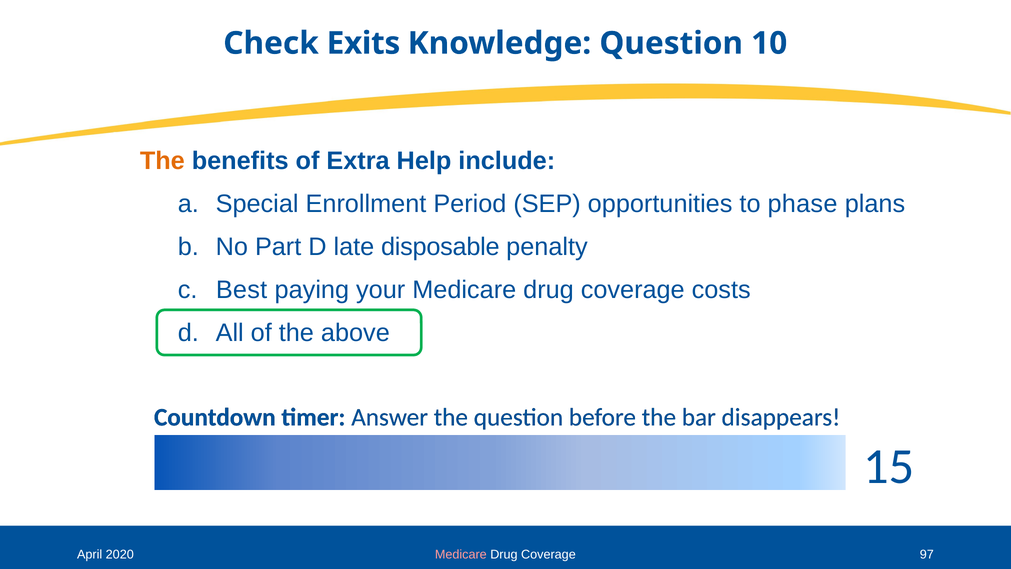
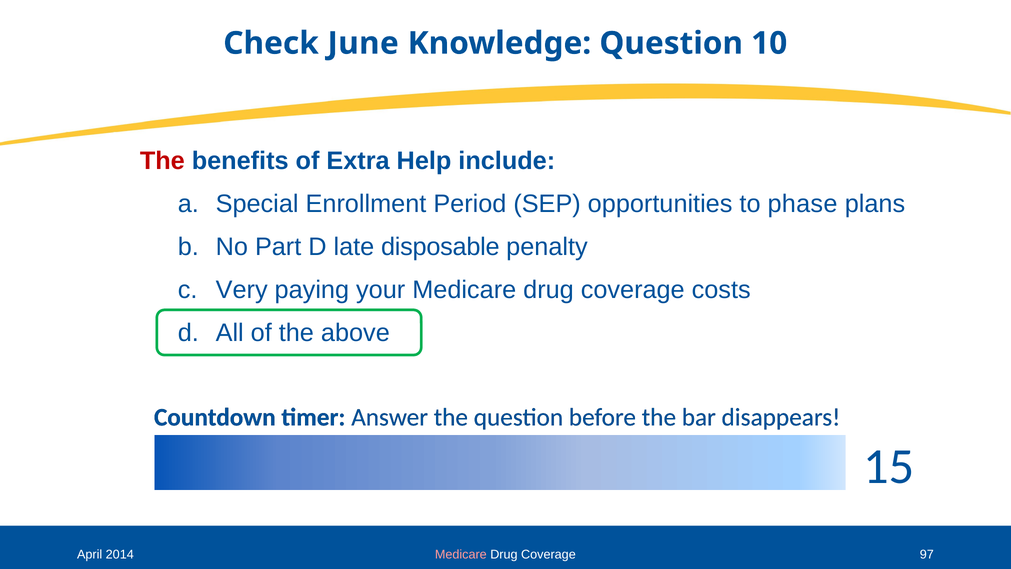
Exits: Exits -> June (363, 43)
The colour: orange -> red (162, 161)
Best: Best -> Very (242, 290)
2020: 2020 -> 2014 (120, 554)
